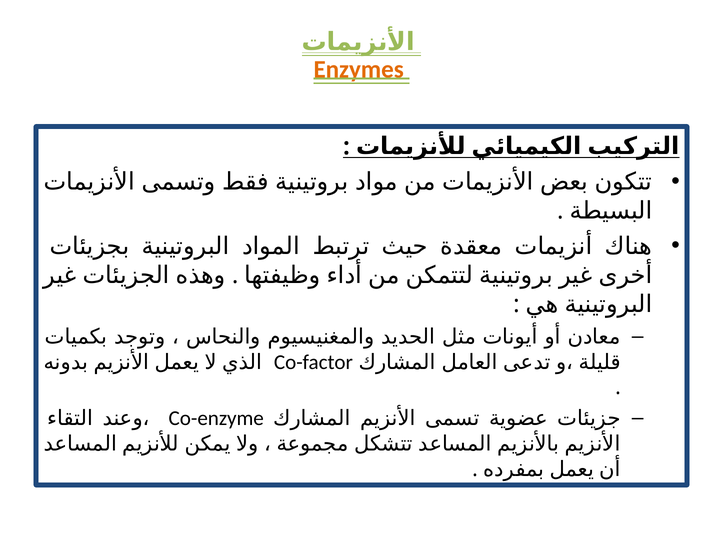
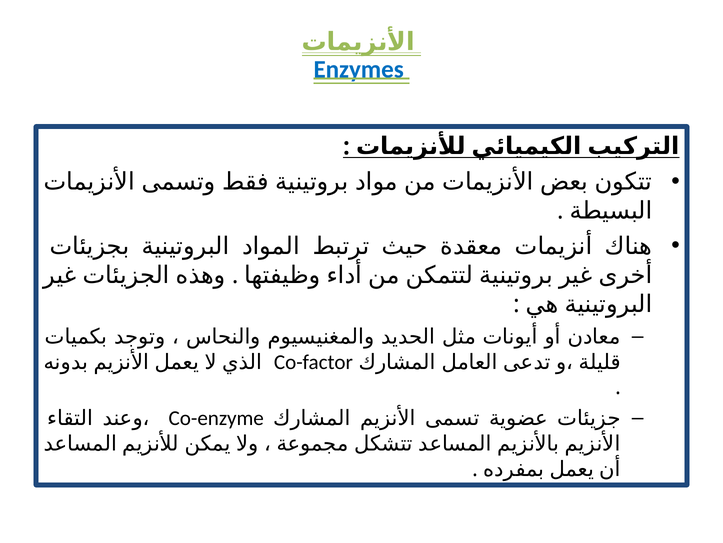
Enzymes colour: orange -> blue (359, 69)
